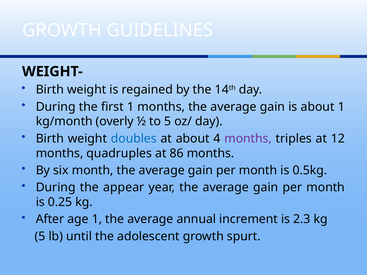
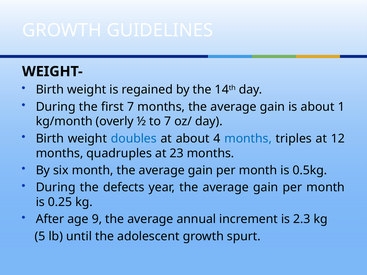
first 1: 1 -> 7 (131, 107)
to 5: 5 -> 7 (168, 122)
months colour: purple -> blue (248, 139)
86: 86 -> 23 (177, 153)
appear: appear -> defects (124, 188)
age 1: 1 -> 9 (97, 219)
